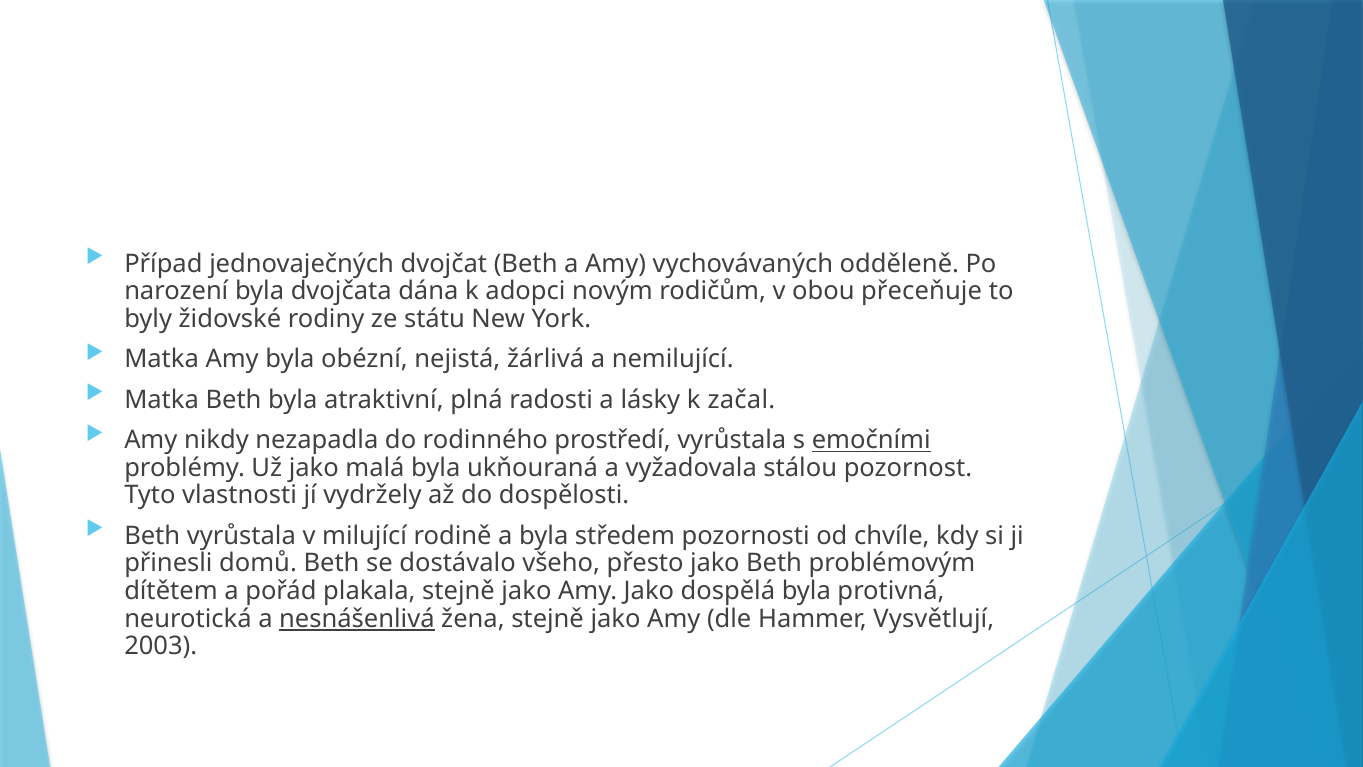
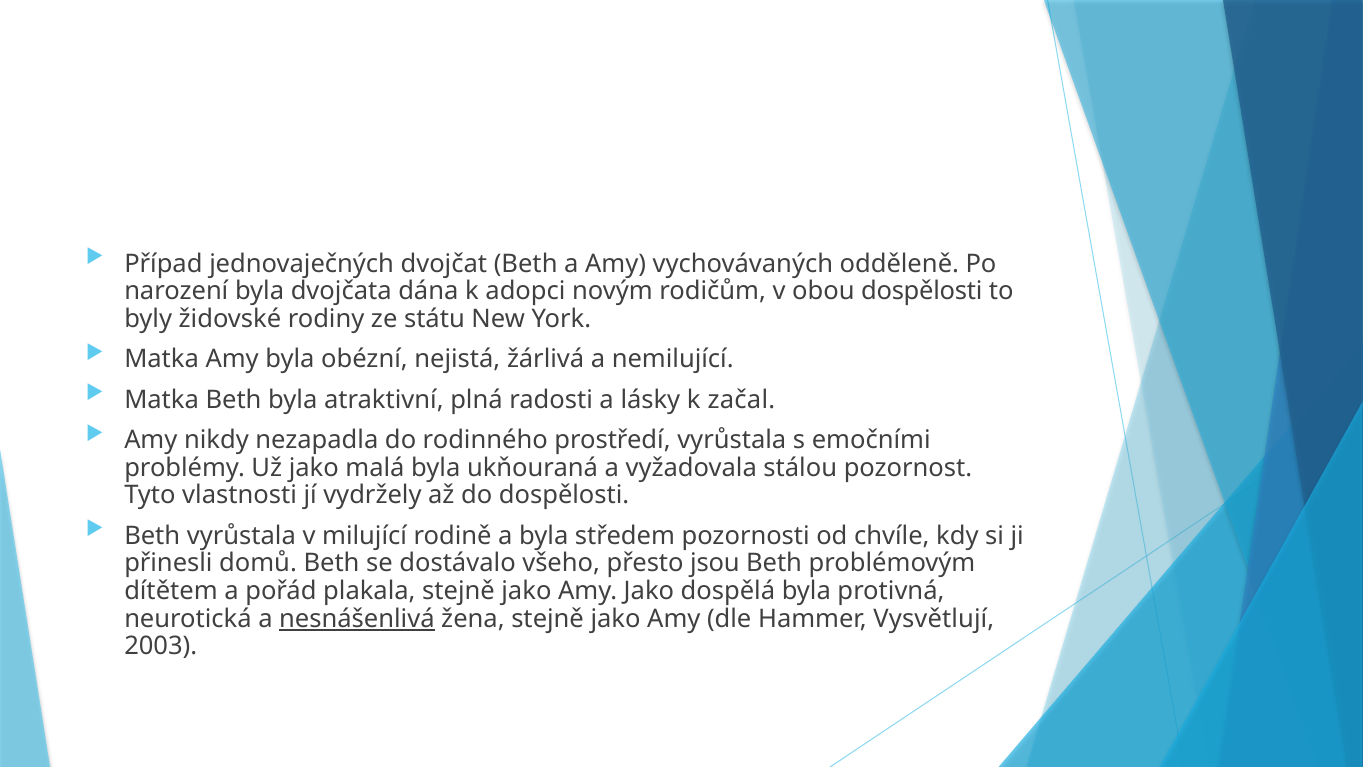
obou přeceňuje: přeceňuje -> dospělosti (922, 291)
emočními underline: present -> none (871, 440)
přesto jako: jako -> jsou (715, 563)
